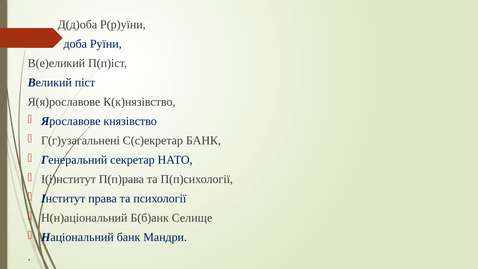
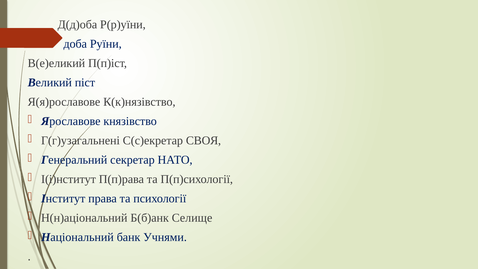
С(с)екретар БАНК: БАНК -> СВОЯ (204, 141)
Мандри: Мандри -> Учнями (165, 237)
